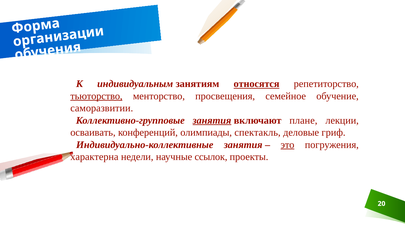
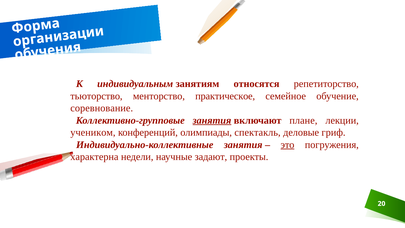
относятся underline: present -> none (257, 84)
тьюторство underline: present -> none (96, 96)
просвещения: просвещения -> практическое (225, 96)
саморазвитии: саморазвитии -> соревнование (102, 108)
осваивать: осваивать -> учеником (93, 132)
ссылок: ссылок -> задают (211, 157)
